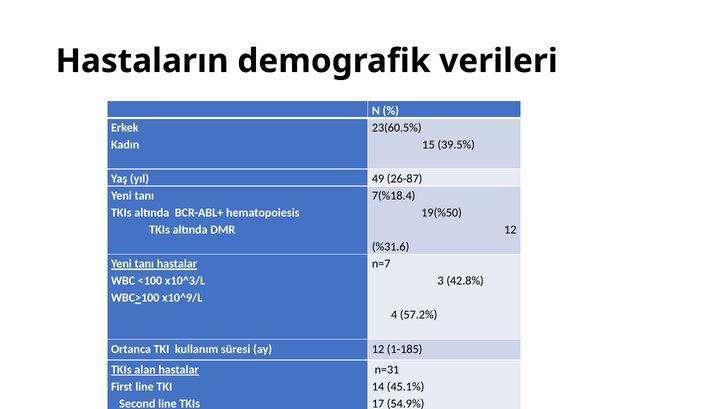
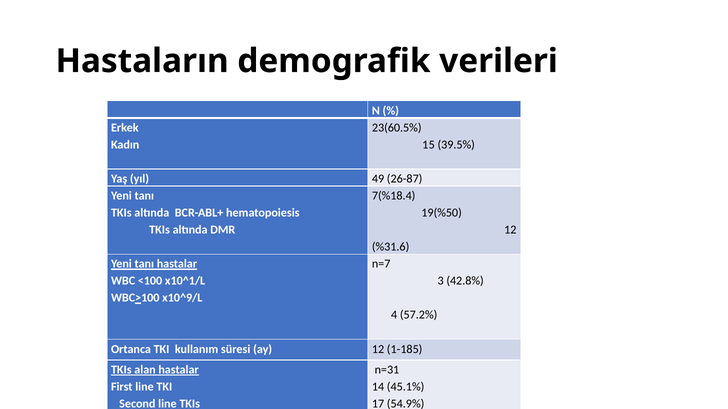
x10^3/L: x10^3/L -> x10^1/L (185, 281)
